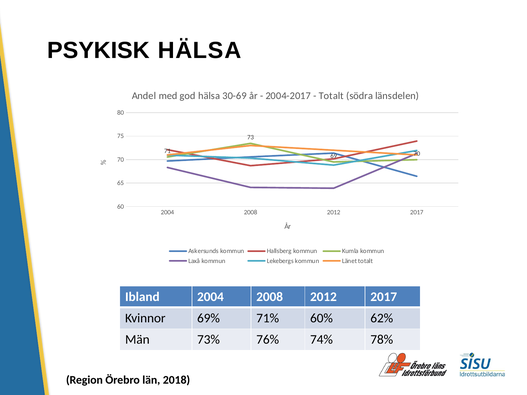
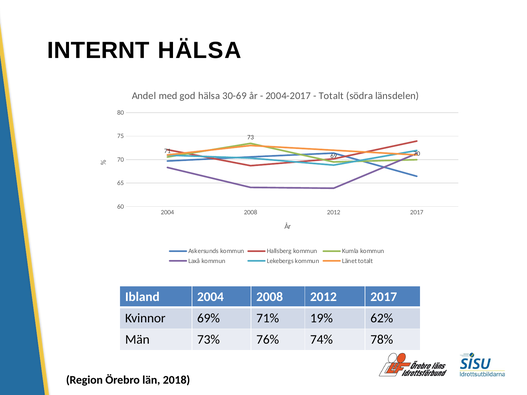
PSYKISK: PSYKISK -> INTERNT (98, 50)
60%: 60% -> 19% (321, 318)
